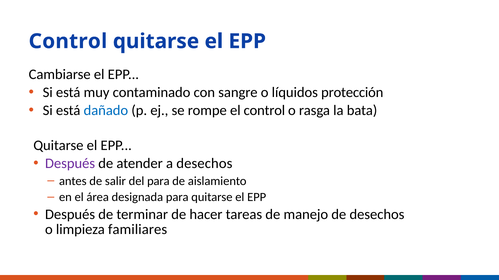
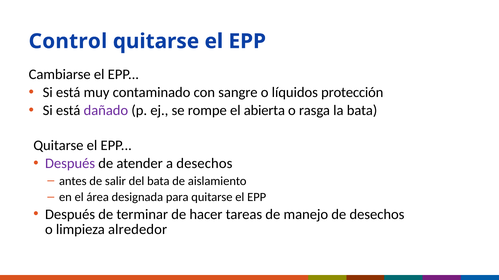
dañado colour: blue -> purple (106, 111)
el control: control -> abierta (264, 111)
del para: para -> bata (158, 181)
familiares: familiares -> alrededor (138, 230)
